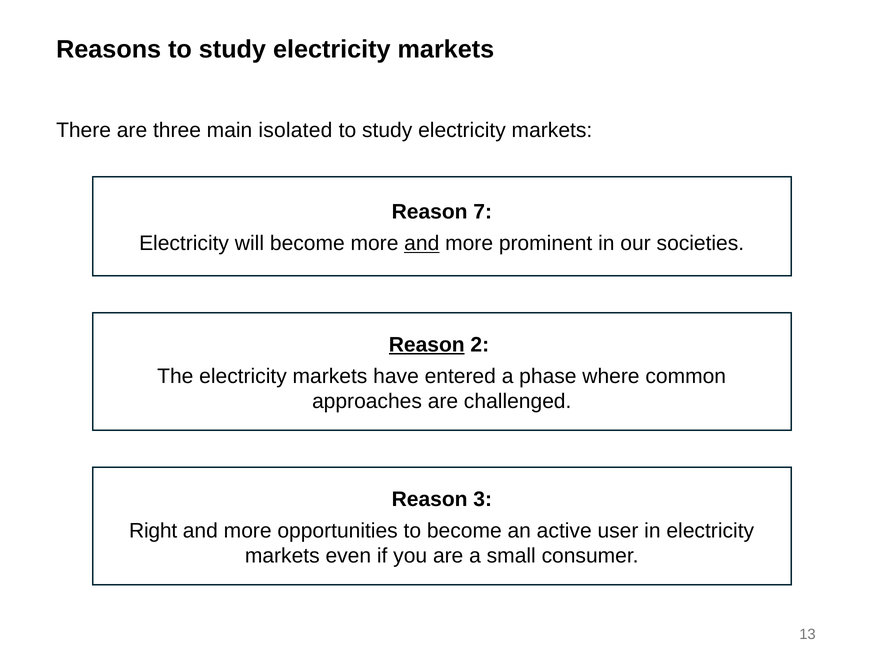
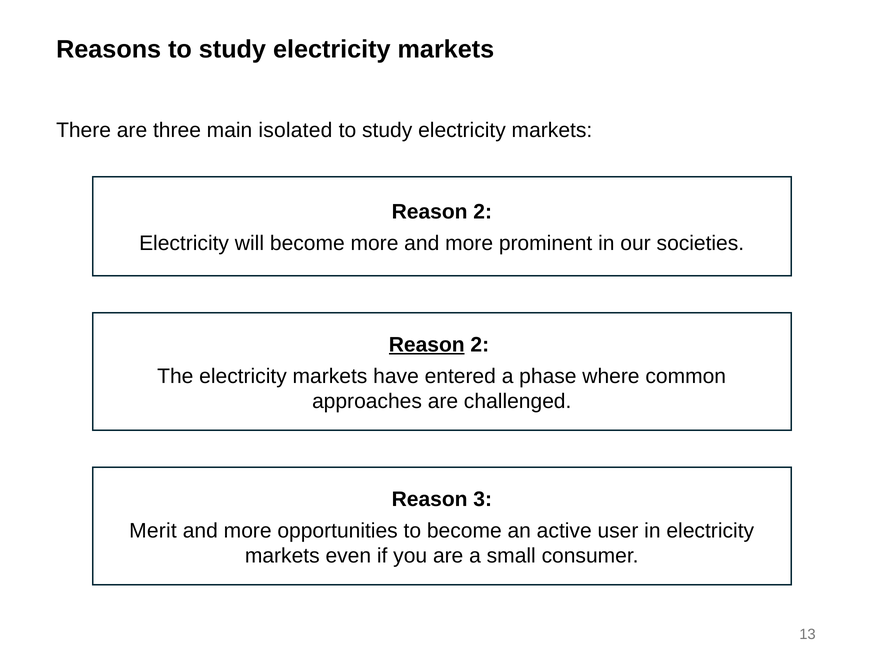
7: 7 -> 2 (483, 212)
and underline: present -> none (422, 244)
Right: Right -> Merit (153, 531)
